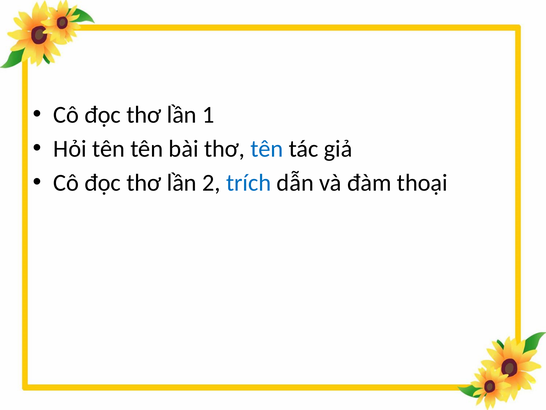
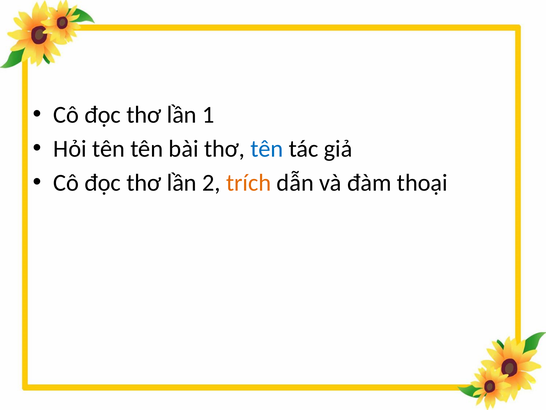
trích colour: blue -> orange (249, 183)
